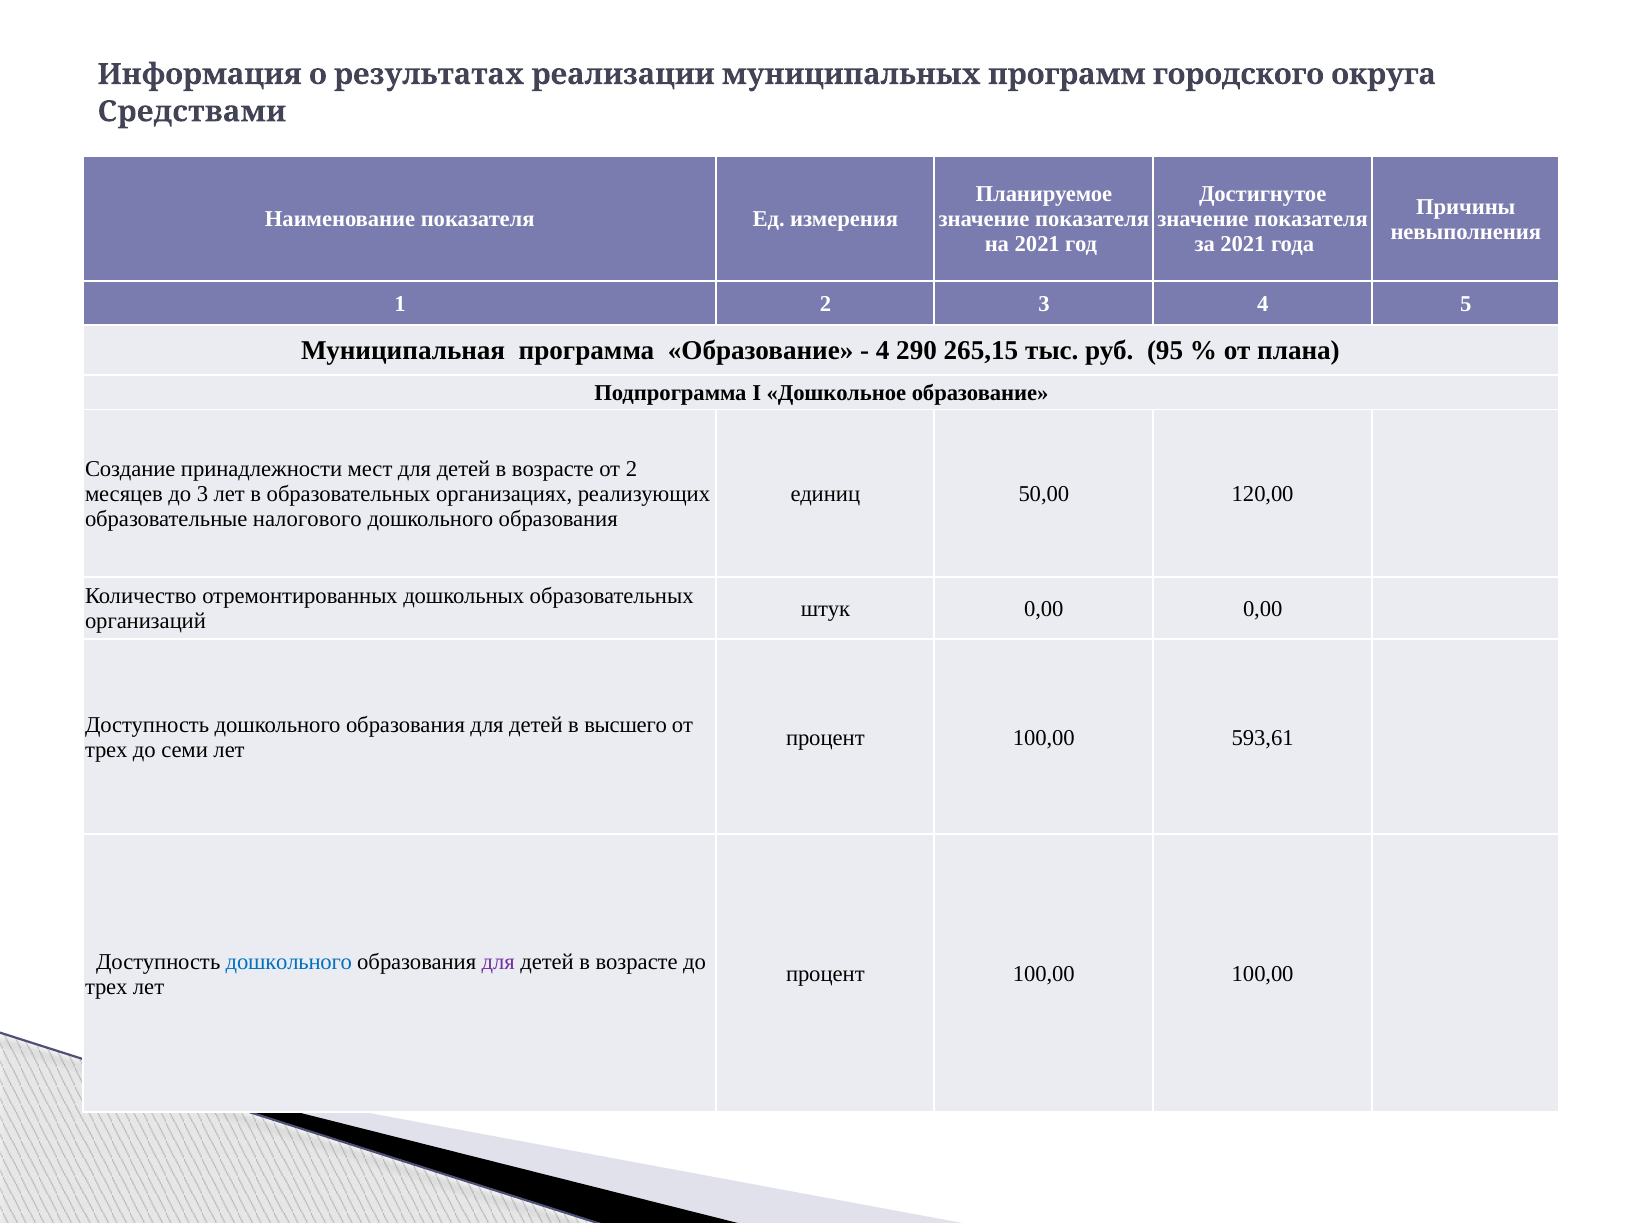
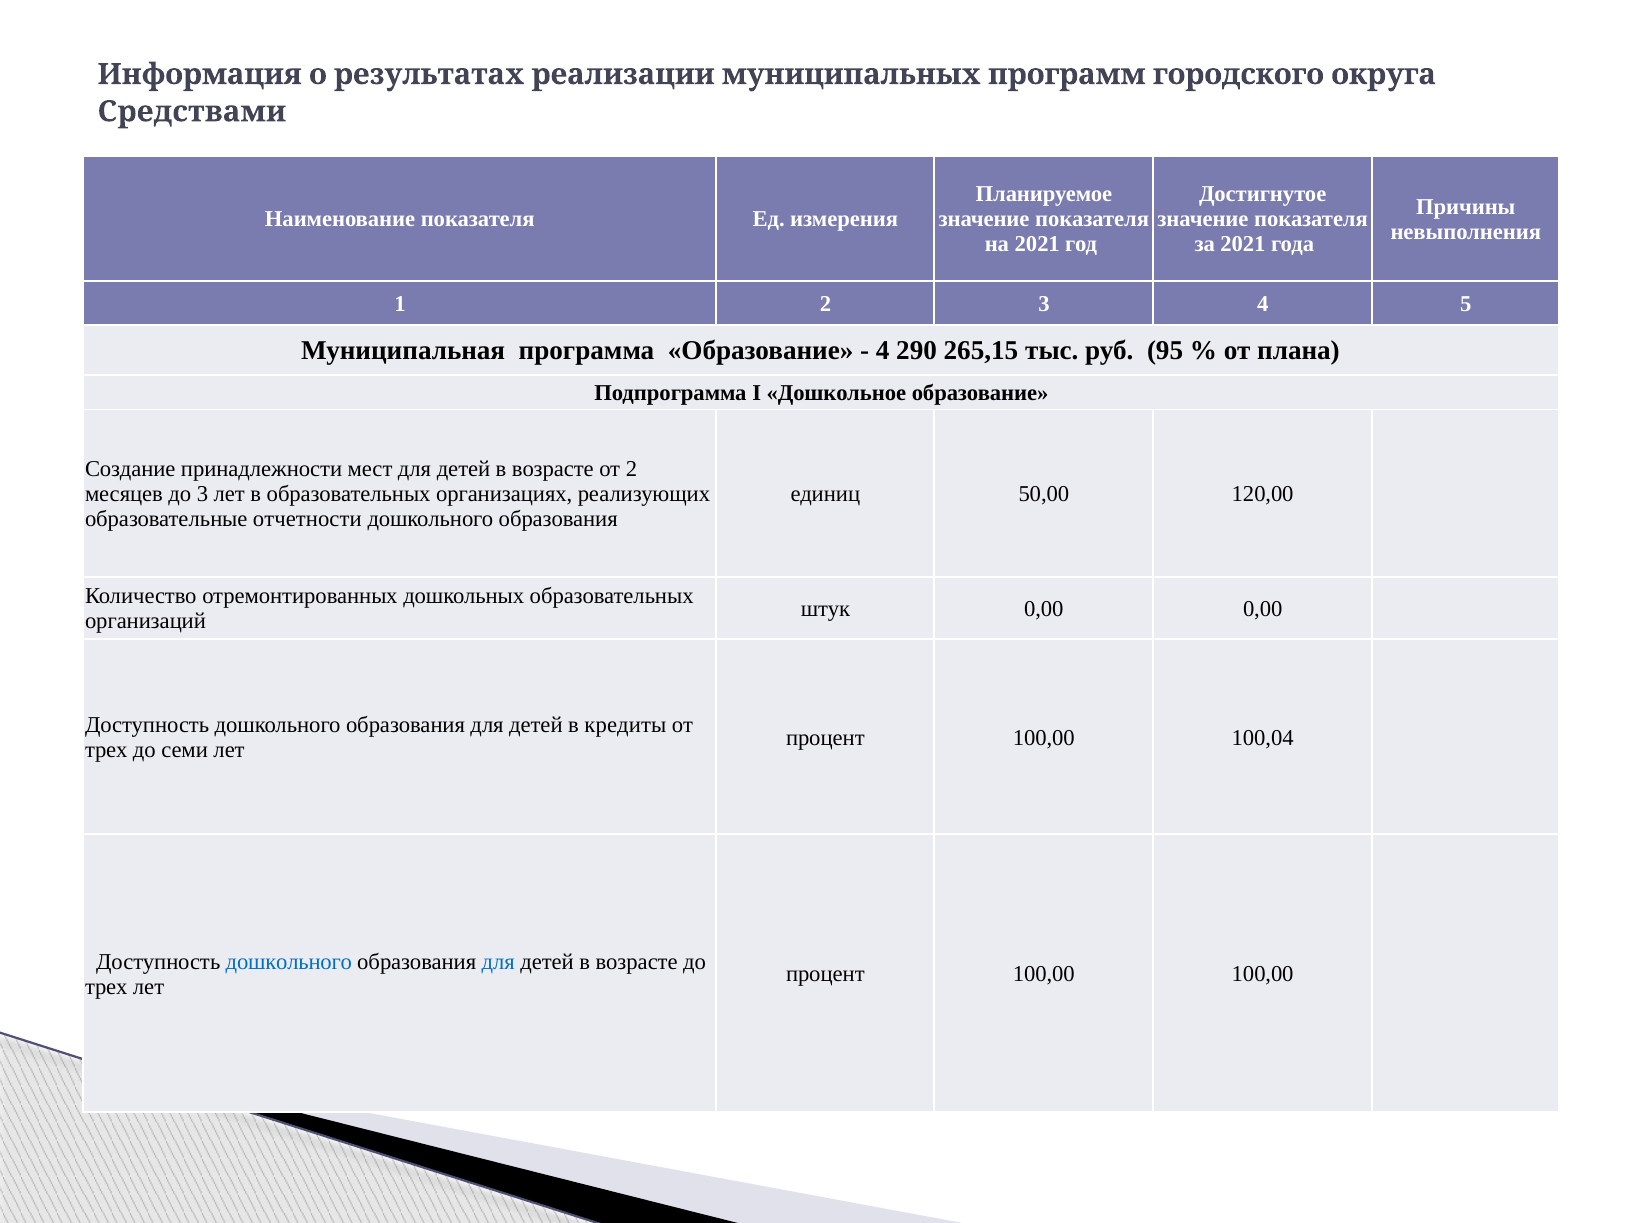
налогового: налогового -> отчетности (307, 519)
высшего: высшего -> кредиты (625, 725)
593,61: 593,61 -> 100,04 (1263, 737)
для colour: purple -> blue (498, 961)
